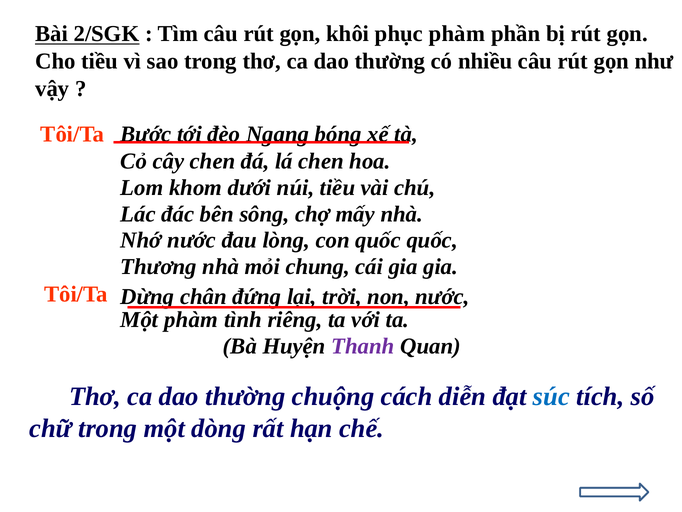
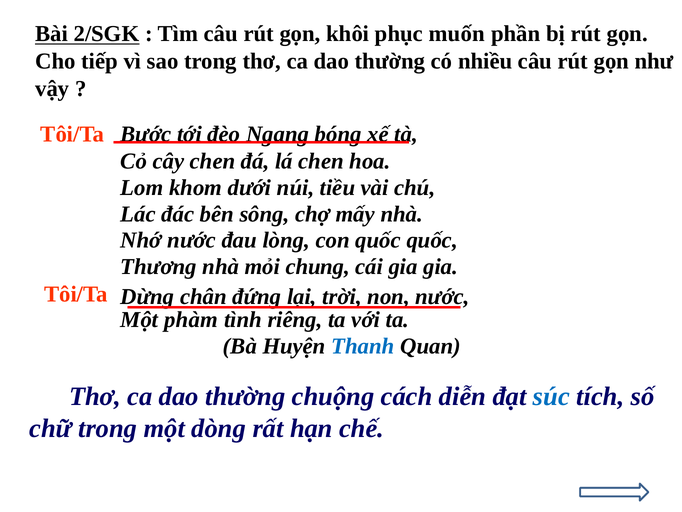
phục phàm: phàm -> muốn (457, 34)
Cho tiều: tiều -> tiếp (100, 61)
Thanh colour: purple -> blue (363, 346)
